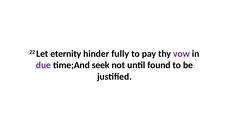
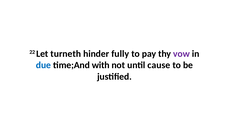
eternity: eternity -> turneth (66, 54)
due colour: purple -> blue (43, 65)
seek: seek -> with (101, 65)
found: found -> cause (159, 65)
